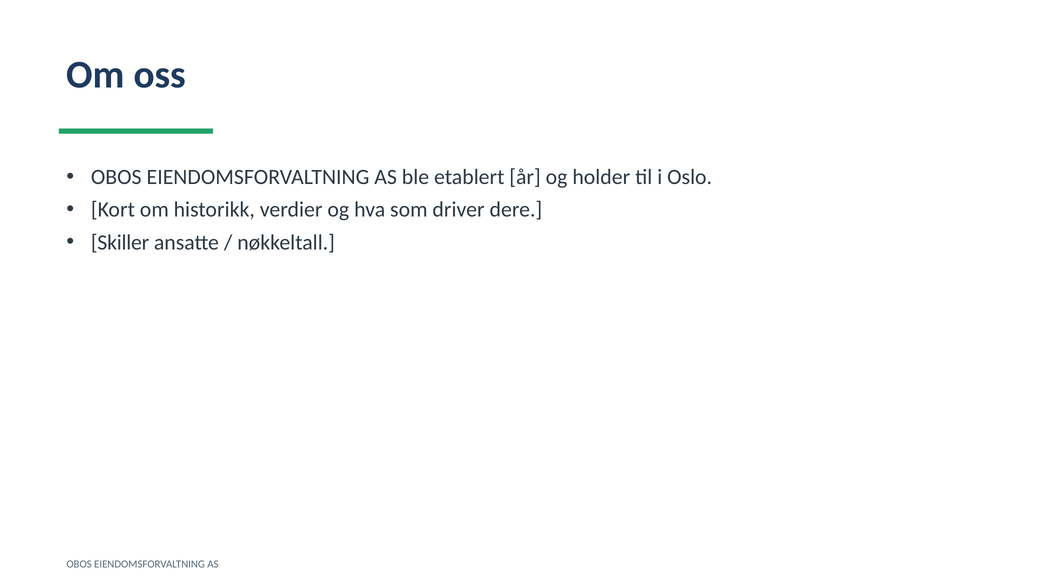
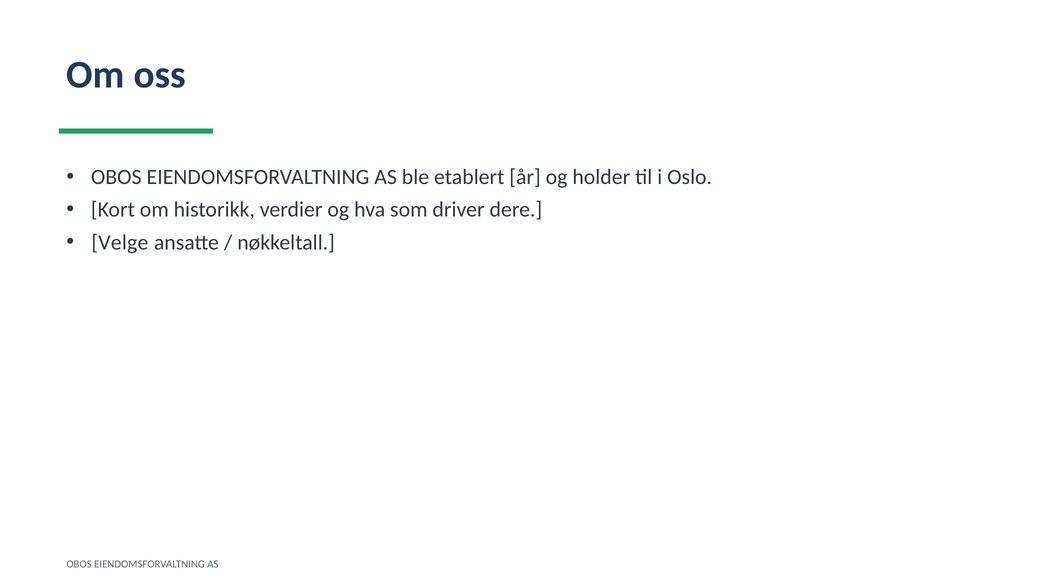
Skiller: Skiller -> Velge (120, 242)
